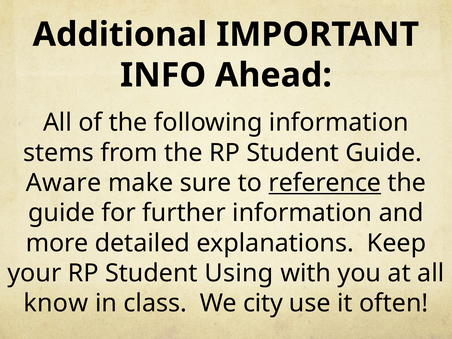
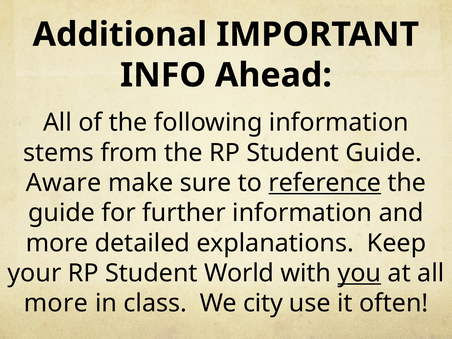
Using: Using -> World (239, 273)
you underline: none -> present (359, 273)
know: know -> more (56, 303)
